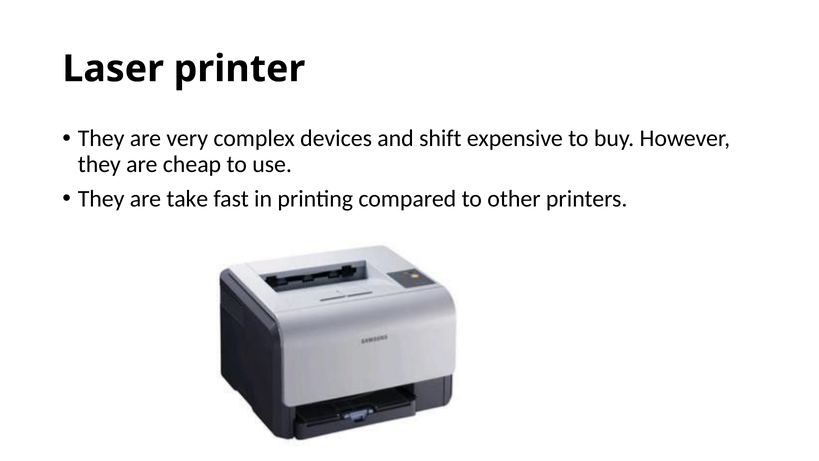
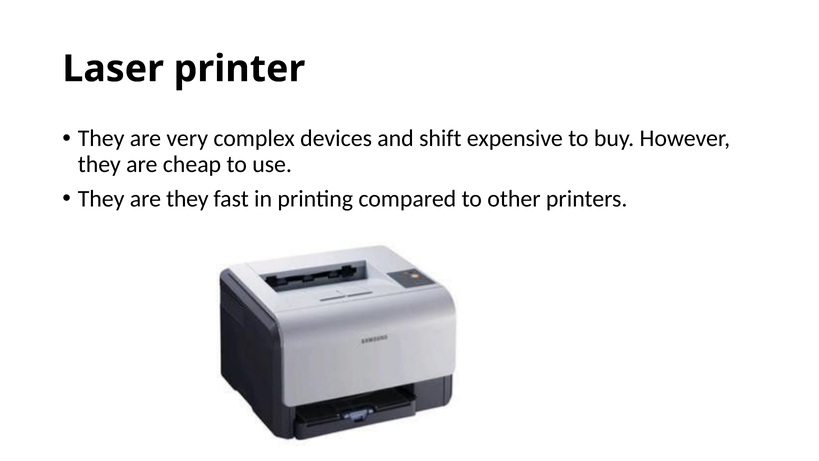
are take: take -> they (187, 199)
